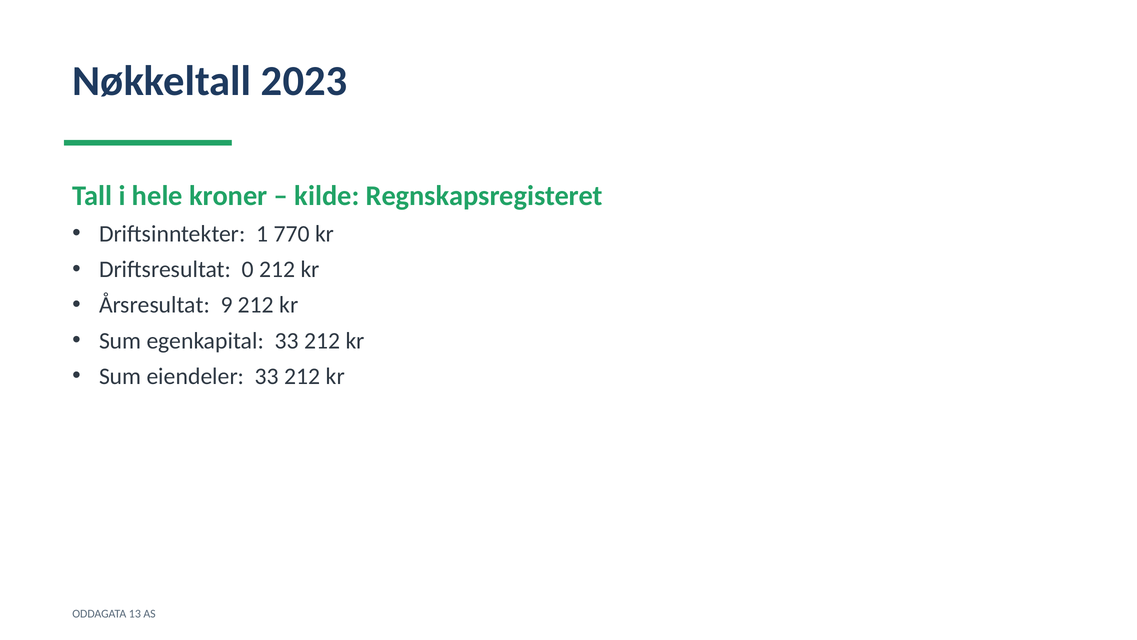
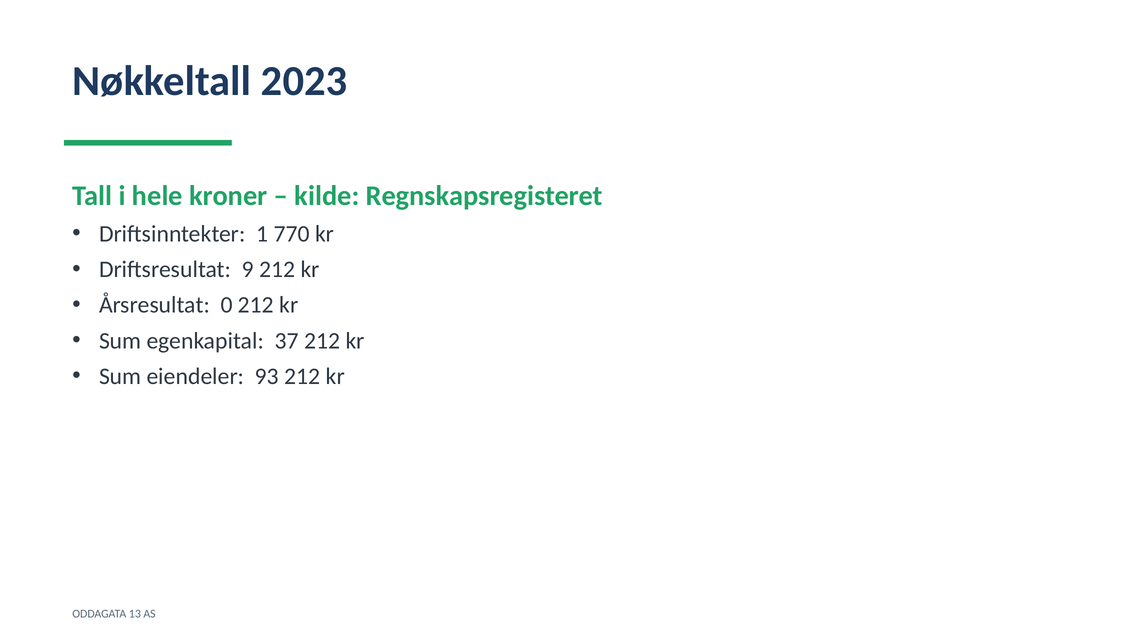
0: 0 -> 9 (248, 269)
9: 9 -> 0 (227, 305)
egenkapital 33: 33 -> 37 (287, 340)
eiendeler 33: 33 -> 93 (267, 376)
